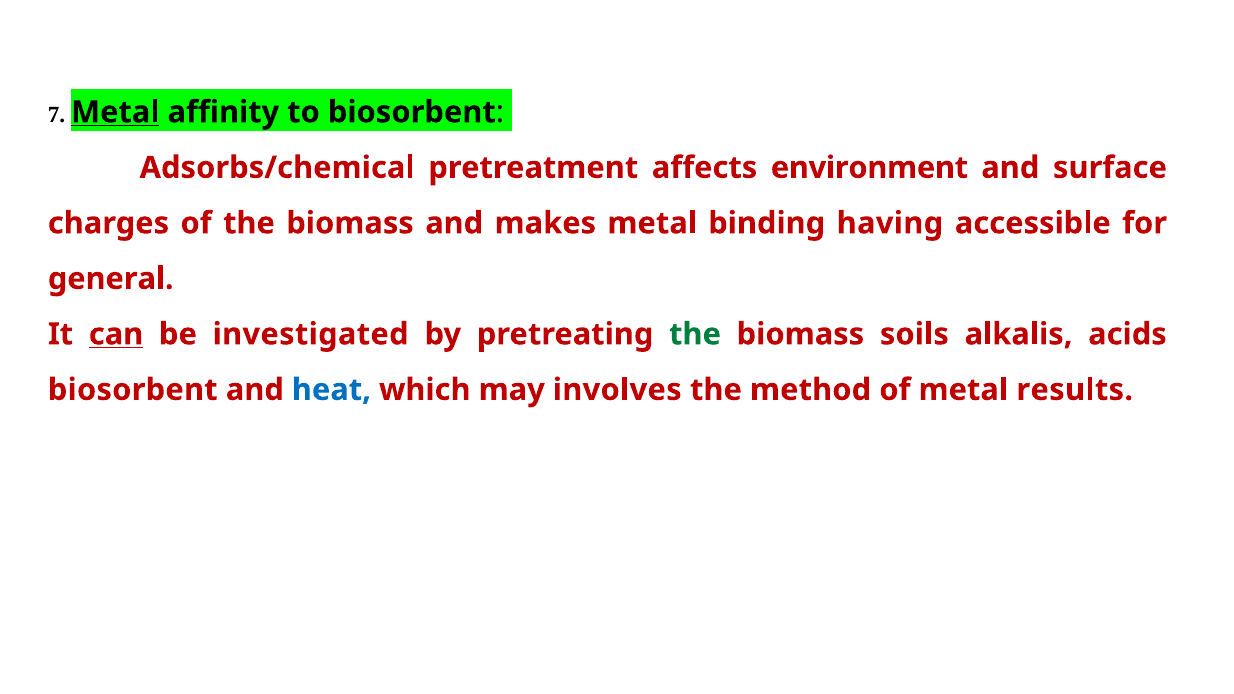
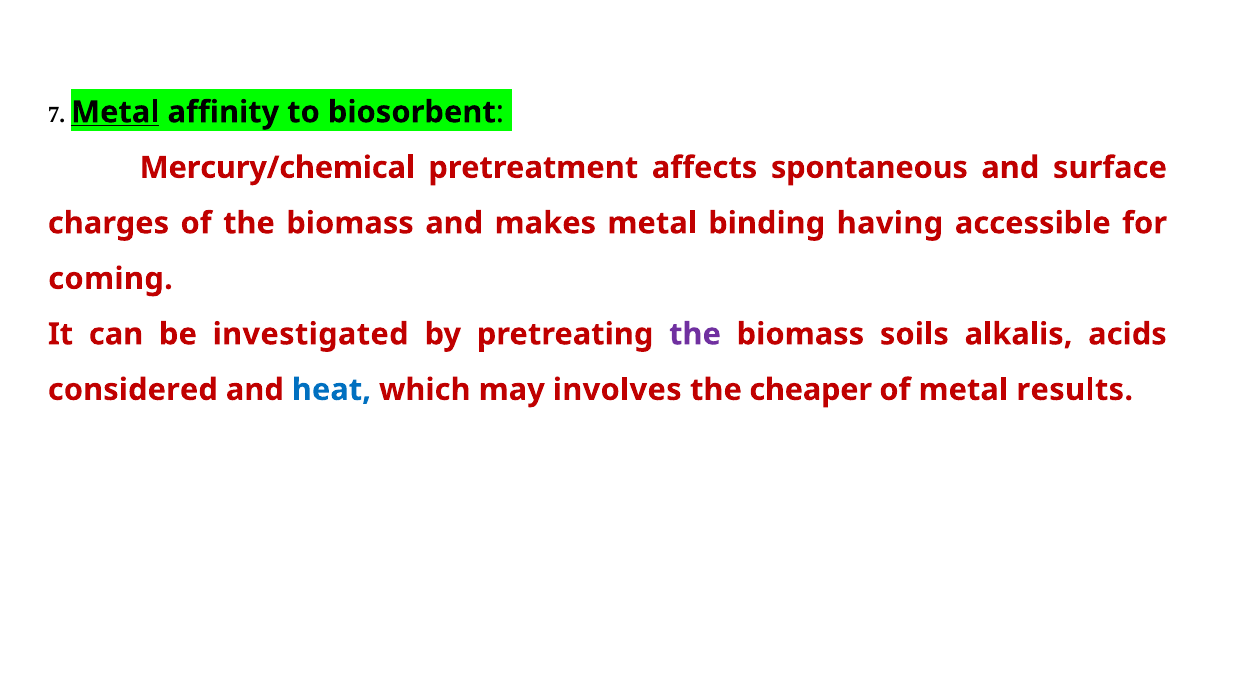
Adsorbs/chemical: Adsorbs/chemical -> Mercury/chemical (277, 168)
environment: environment -> spontaneous (869, 168)
general: general -> coming (110, 279)
can underline: present -> none (116, 334)
the colour: green -> purple (695, 334)
biosorbent: biosorbent -> considered (133, 390)
method: method -> cheaper (811, 390)
